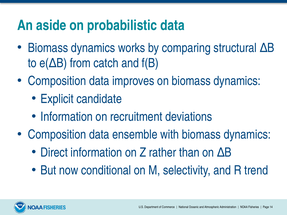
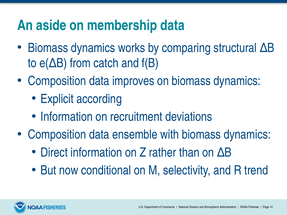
probabilistic: probabilistic -> membership (122, 25)
candidate: candidate -> according (99, 99)
